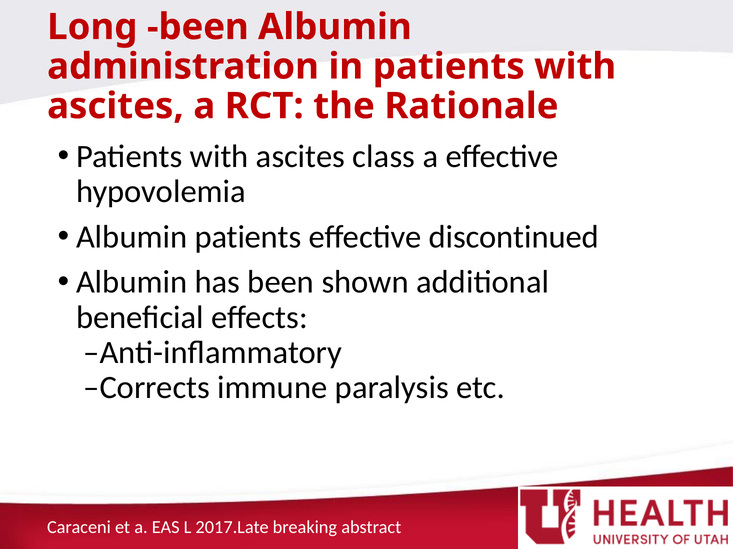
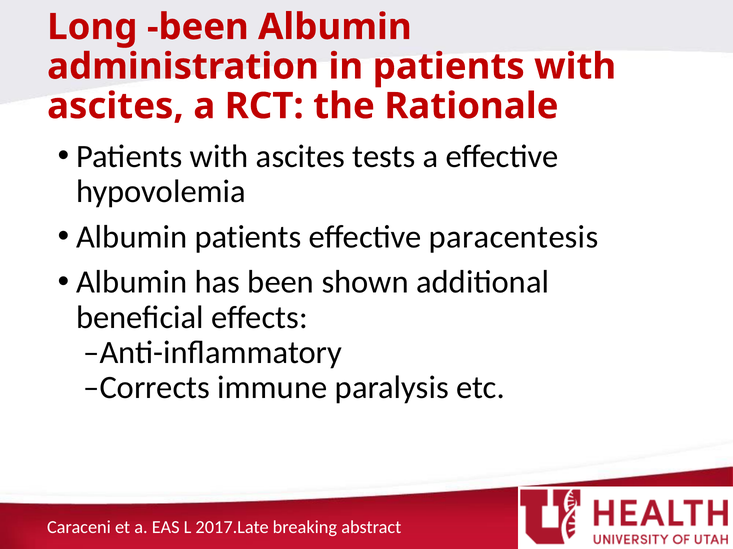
class: class -> tests (384, 157)
discontinued: discontinued -> paracentesis (514, 237)
